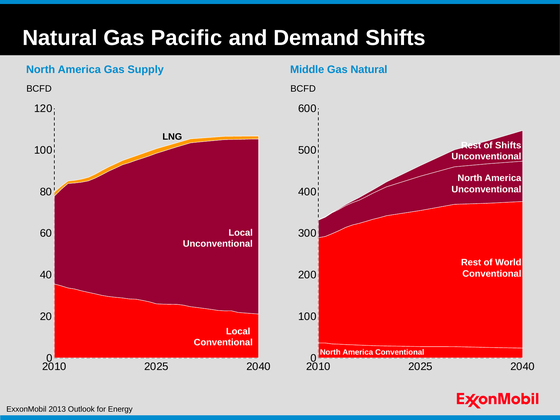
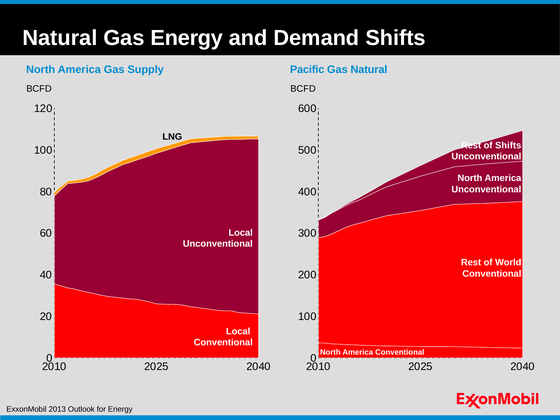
Gas Pacific: Pacific -> Energy (187, 38)
Middle: Middle -> Pacific (307, 69)
